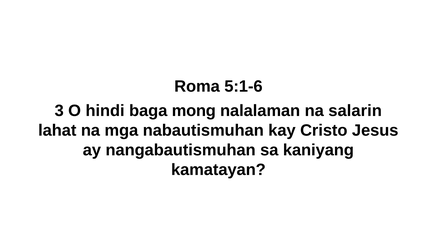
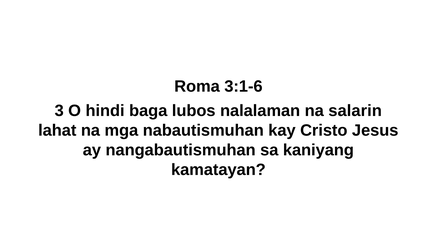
5:1-6: 5:1-6 -> 3:1-6 (243, 86)
mong: mong -> lubos (194, 111)
